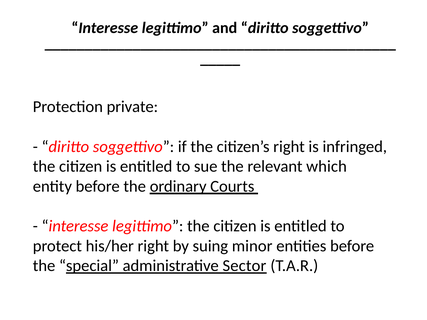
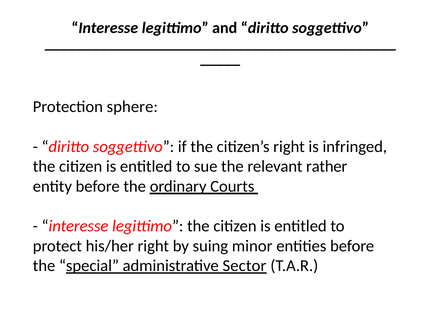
private: private -> sphere (132, 107)
which: which -> rather (327, 167)
